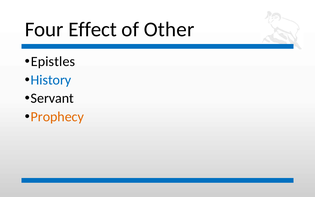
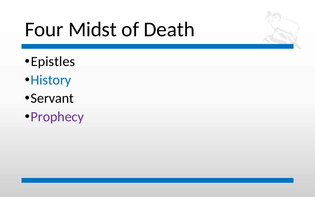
Effect: Effect -> Midst (93, 29)
Other: Other -> Death (169, 29)
Prophecy colour: orange -> purple (57, 117)
